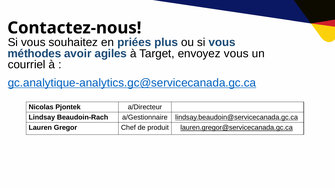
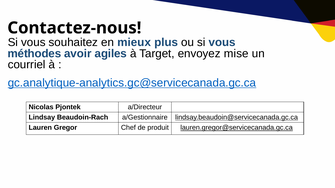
priées: priées -> mieux (134, 42)
envoyez vous: vous -> mise (236, 54)
